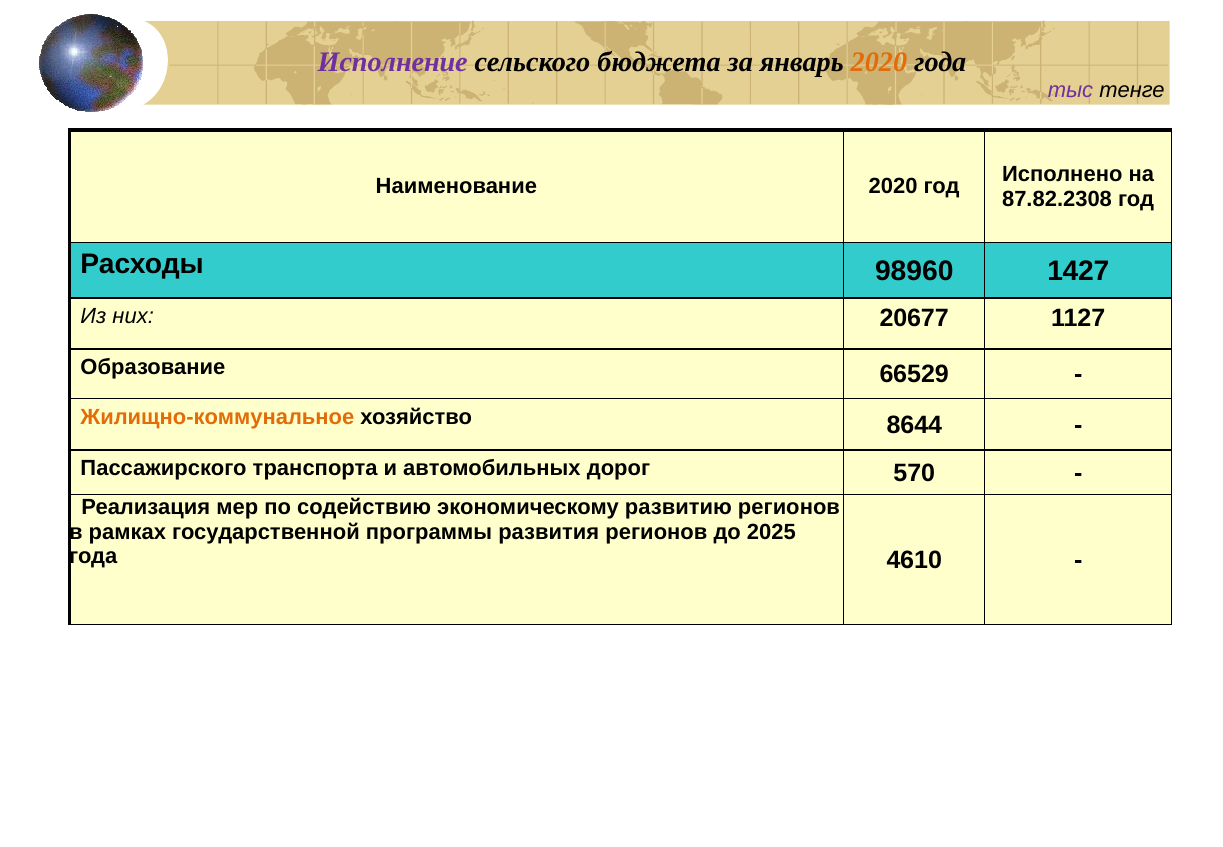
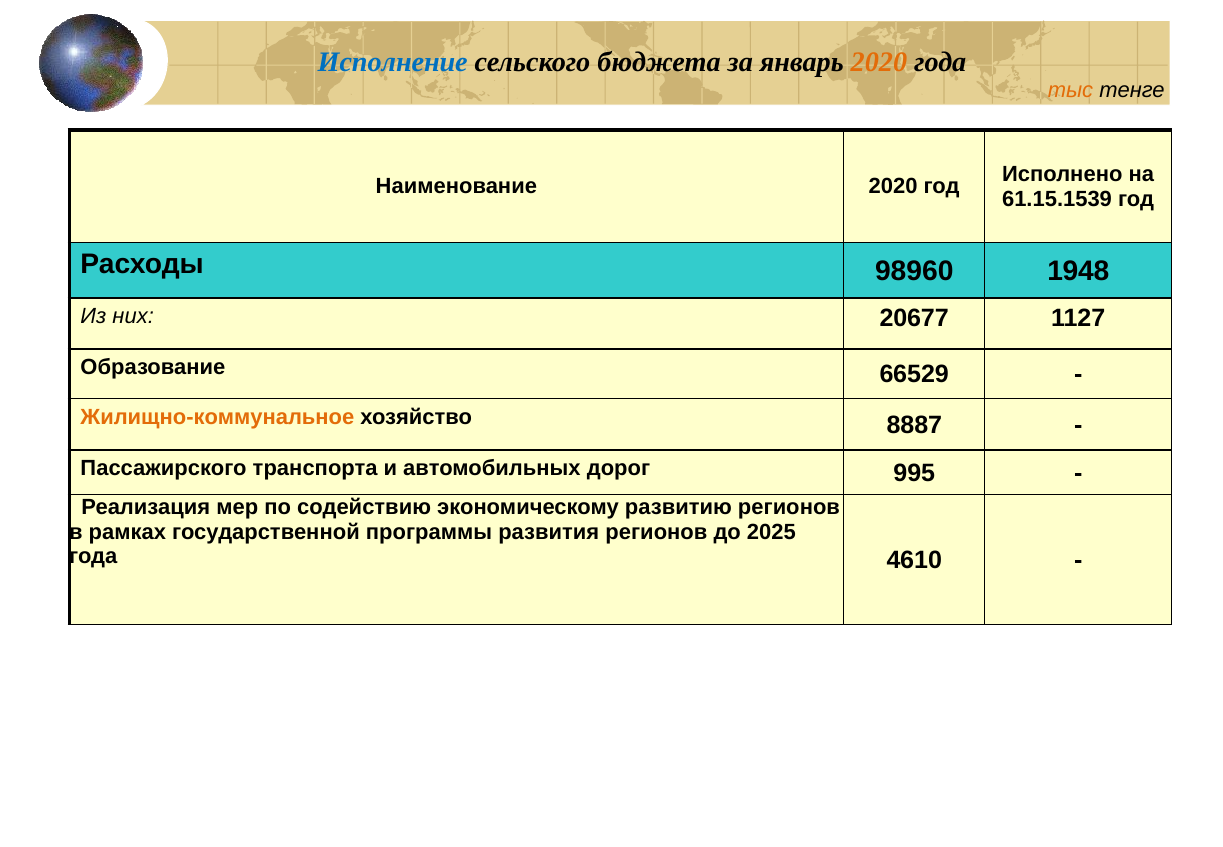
Исполнение colour: purple -> blue (393, 62)
тыс colour: purple -> orange (1070, 91)
87.82.2308: 87.82.2308 -> 61.15.1539 (1057, 199)
1427: 1427 -> 1948 (1078, 271)
8644: 8644 -> 8887 (914, 425)
570: 570 -> 995 (914, 473)
